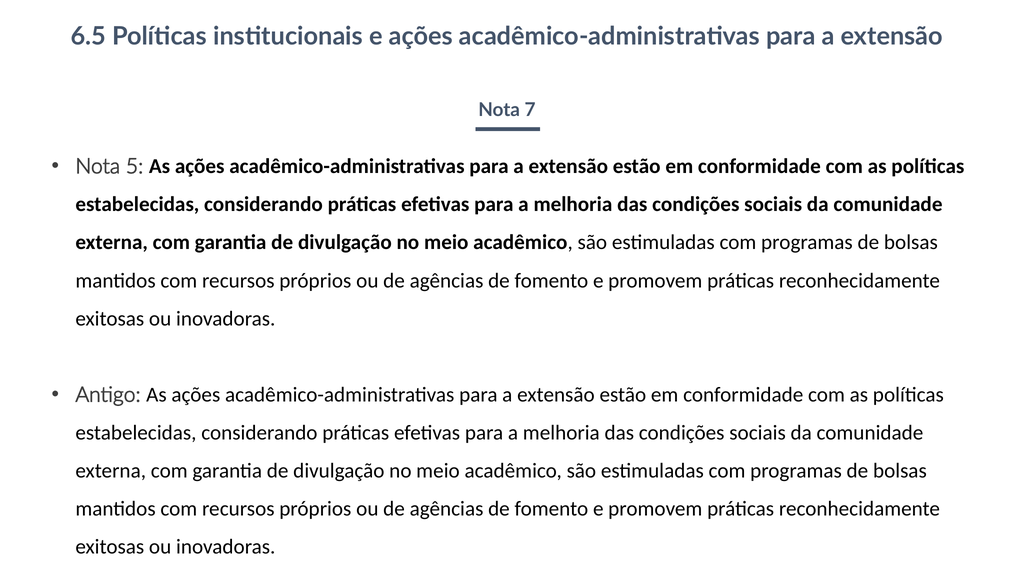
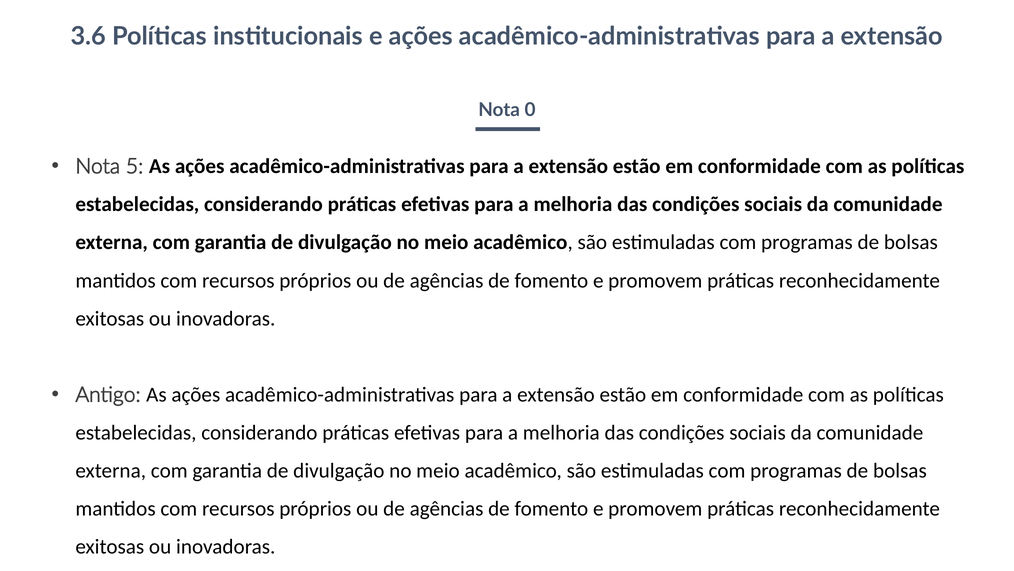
6.5: 6.5 -> 3.6 (88, 36)
7: 7 -> 0 (530, 110)
